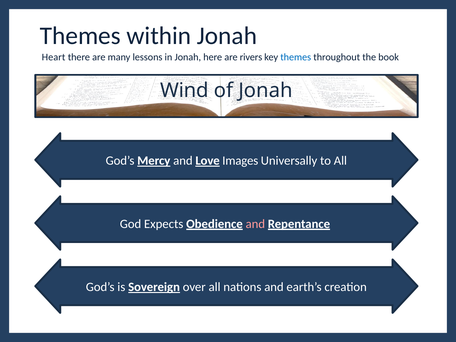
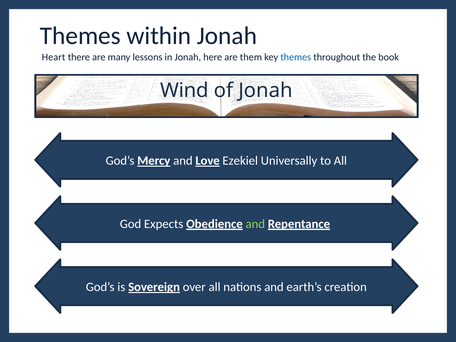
rivers: rivers -> them (251, 57)
Images: Images -> Ezekiel (240, 161)
and colour: pink -> light green (255, 224)
